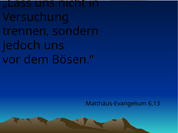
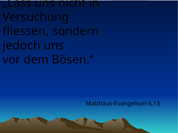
trennen: trennen -> fliessen (26, 31)
